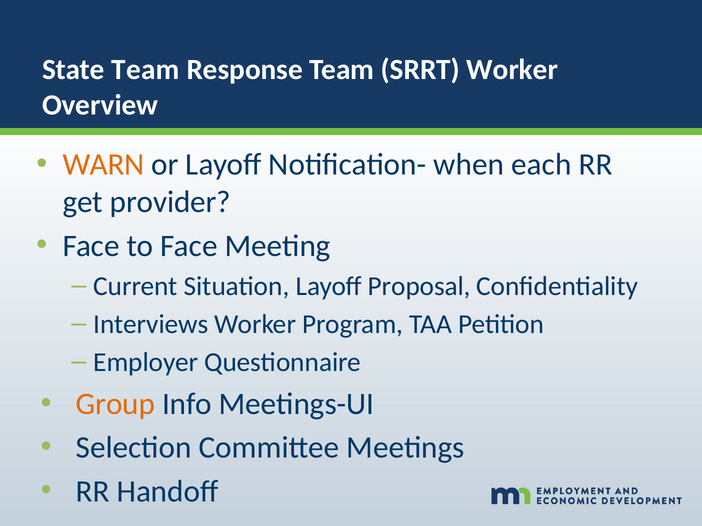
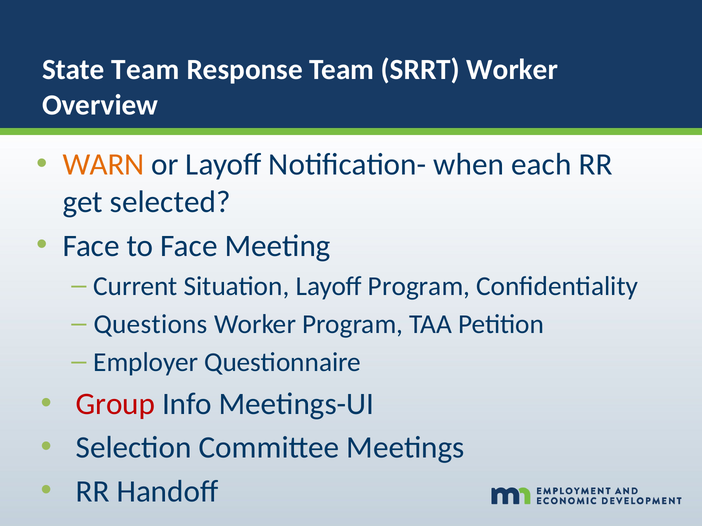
provider: provider -> selected (170, 202)
Layoff Proposal: Proposal -> Program (419, 286)
Interviews: Interviews -> Questions (151, 324)
Group colour: orange -> red (115, 404)
